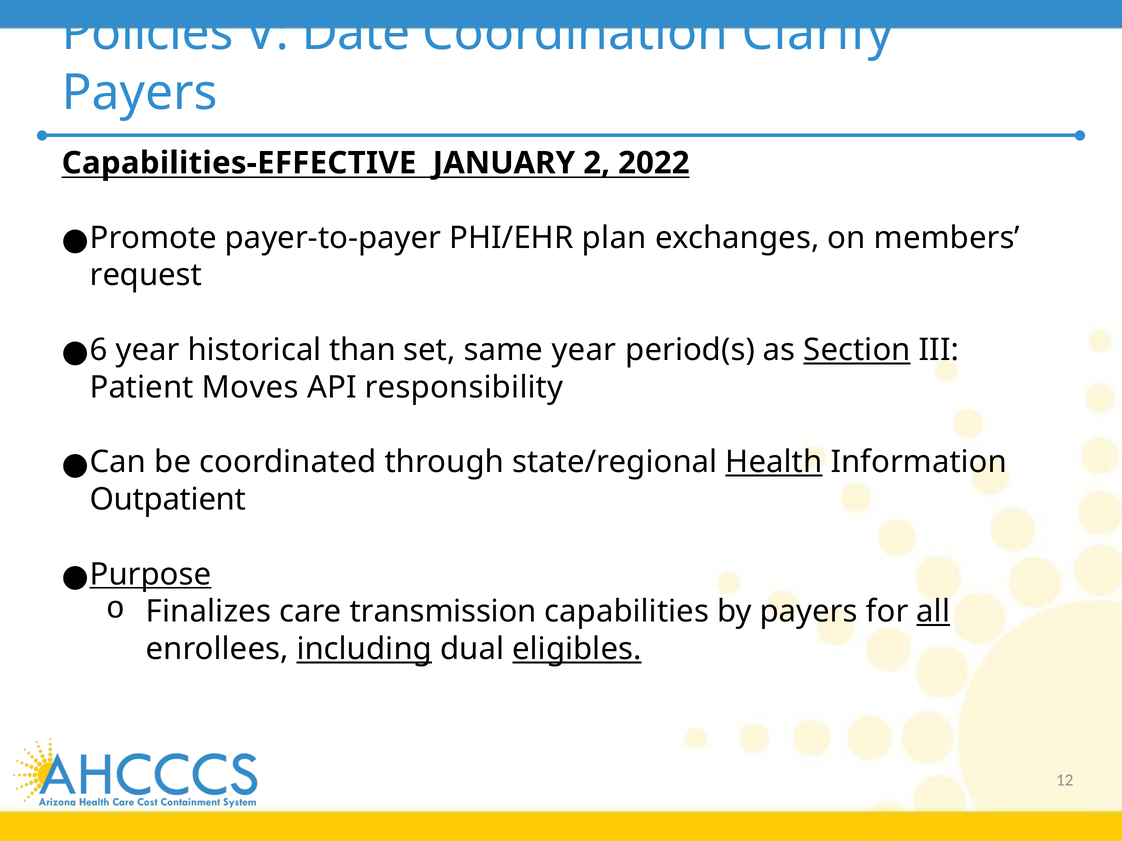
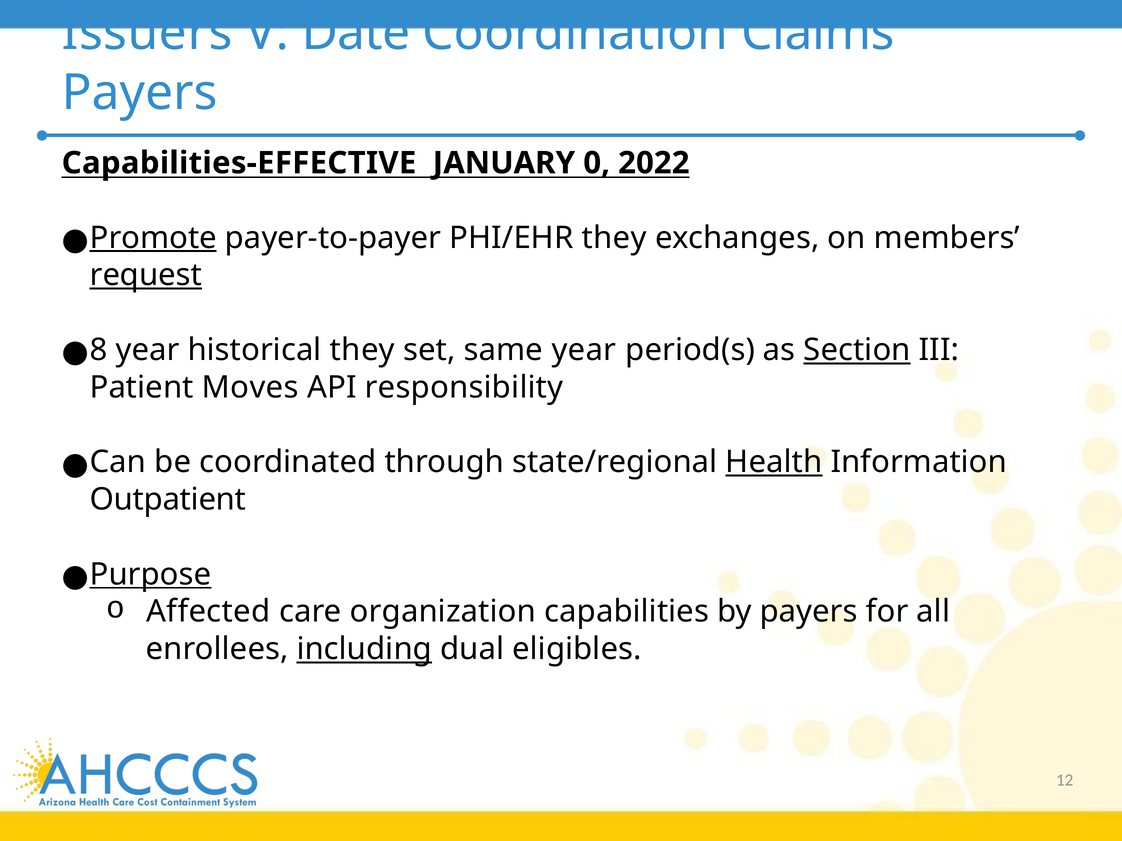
Policies: Policies -> Issuers (147, 33)
Clarify: Clarify -> Claims (818, 33)
2: 2 -> 0 (597, 163)
Promote underline: none -> present (153, 238)
PHI/EHR plan: plan -> they (614, 238)
request underline: none -> present (146, 275)
6: 6 -> 8 (99, 350)
historical than: than -> they (362, 350)
Finalizes: Finalizes -> Affected (208, 612)
transmission: transmission -> organization (443, 612)
all underline: present -> none (933, 612)
eligibles underline: present -> none (577, 649)
